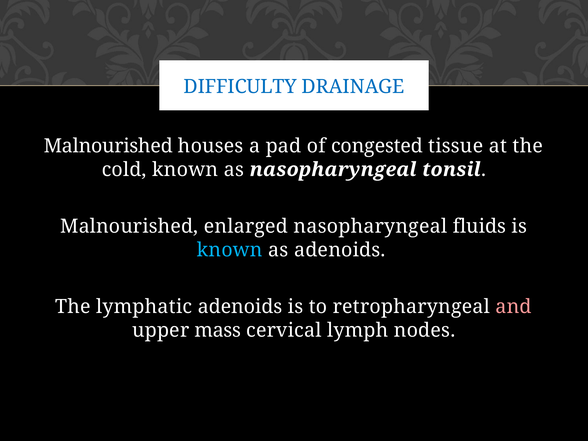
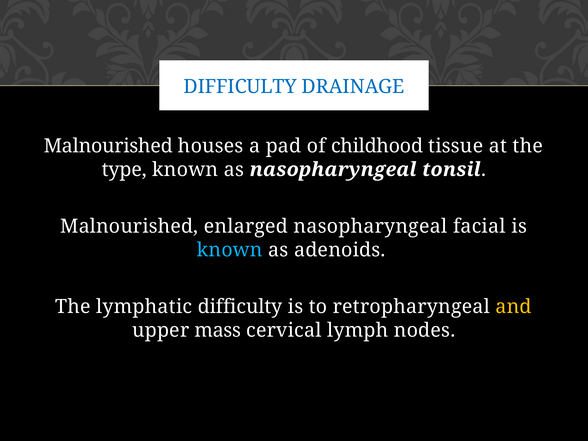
congested: congested -> childhood (377, 146)
cold: cold -> type (124, 170)
fluids: fluids -> facial (479, 226)
lymphatic adenoids: adenoids -> difficulty (240, 307)
and colour: pink -> yellow (514, 307)
